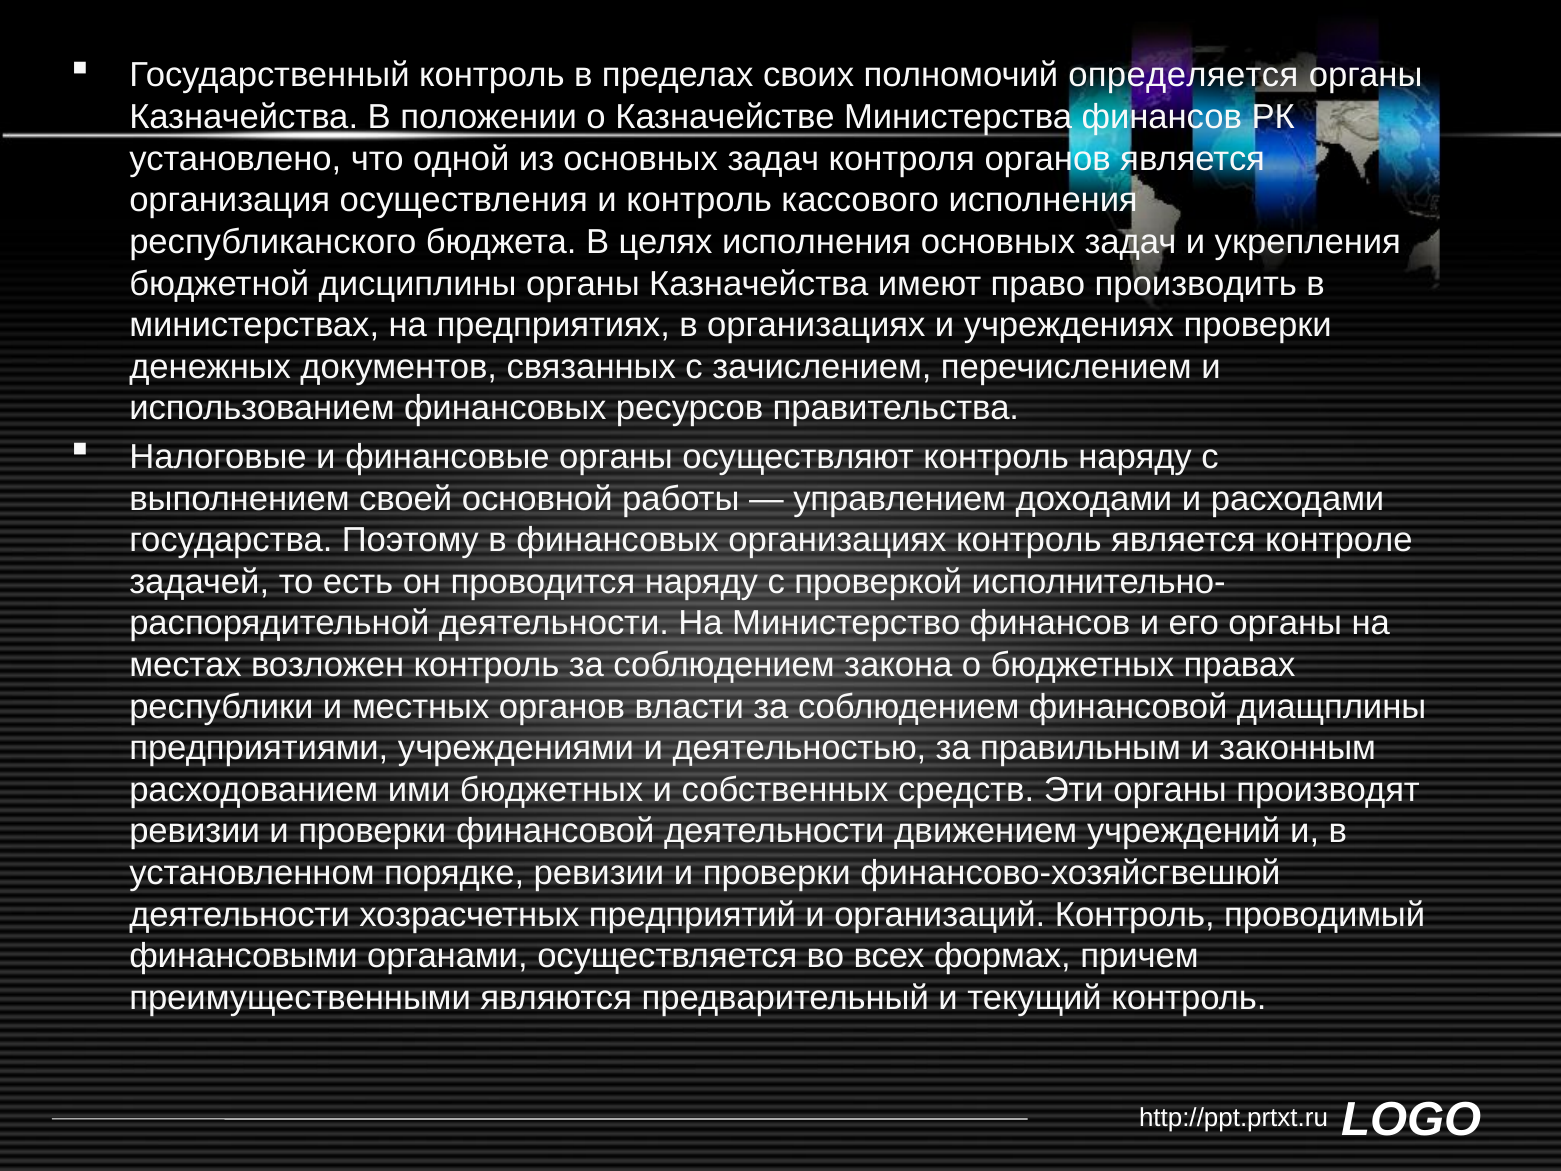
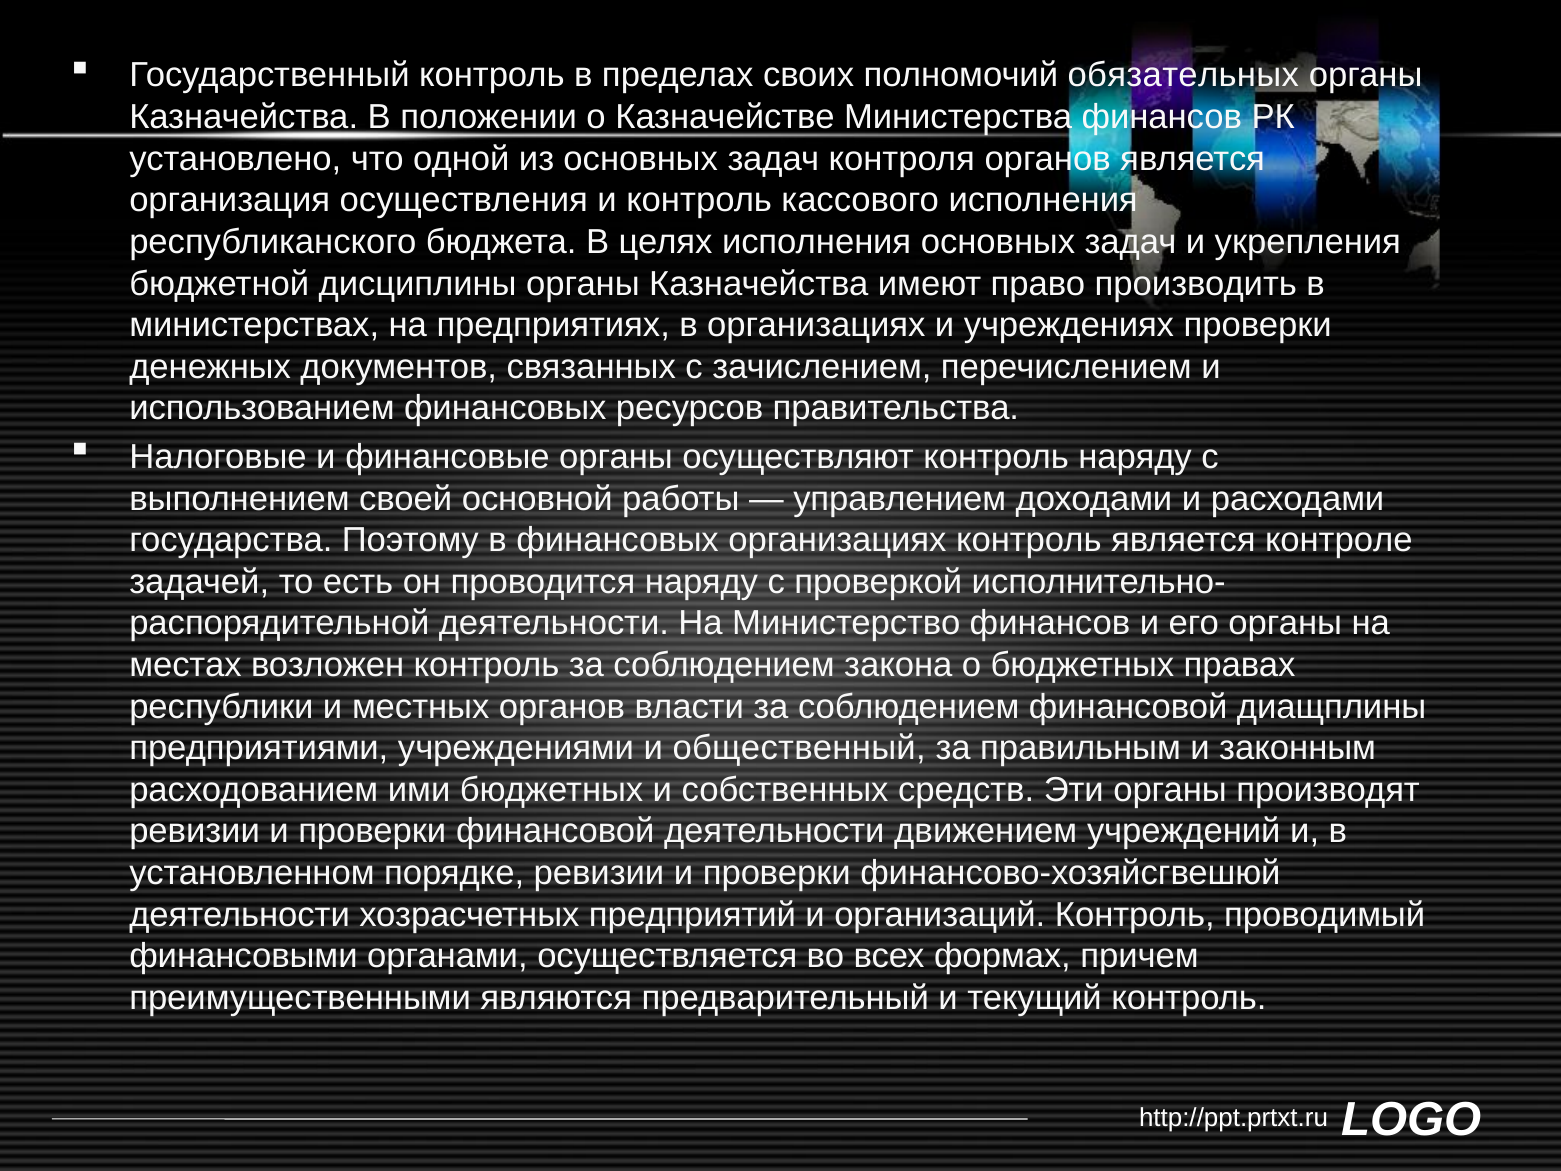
определяется: определяется -> обязательных (1183, 76)
деятельностью: деятельностью -> общественный (799, 748)
